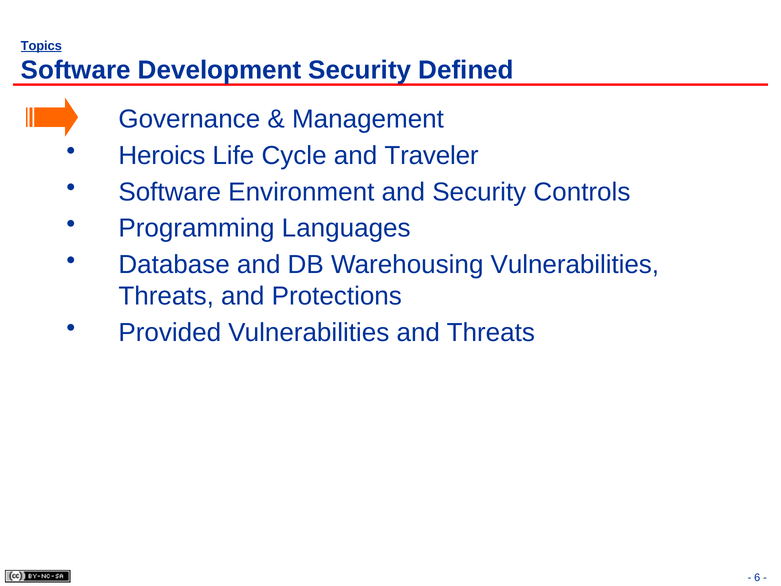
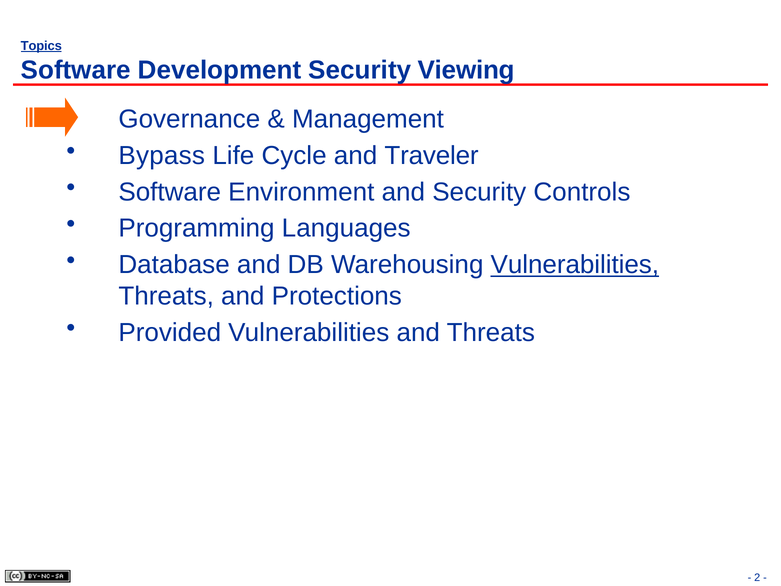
Defined: Defined -> Viewing (466, 70)
Heroics: Heroics -> Bypass (162, 155)
Vulnerabilities underline: none -> present (575, 265)
6: 6 -> 2 (757, 577)
